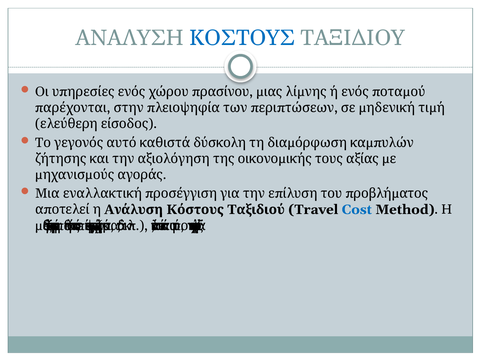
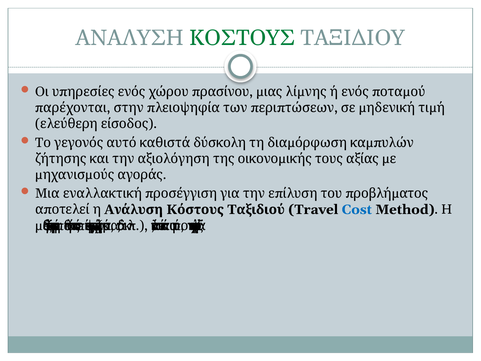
ΚΟΣΤΟΥΣ colour: blue -> green (242, 38)
